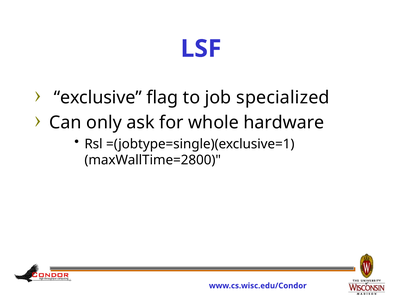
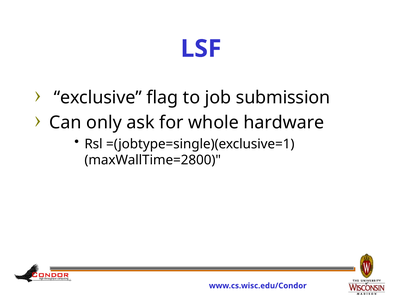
specialized: specialized -> submission (283, 98)
